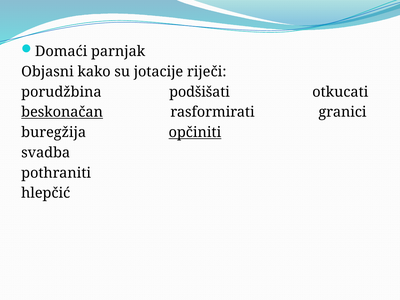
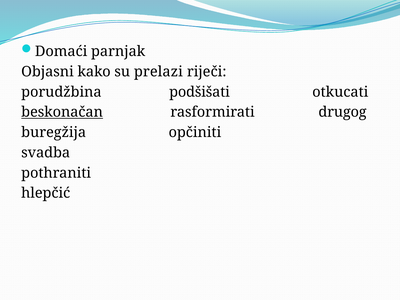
jotacije: jotacije -> prelazi (158, 72)
granici: granici -> drugog (343, 112)
opčiniti underline: present -> none (195, 132)
